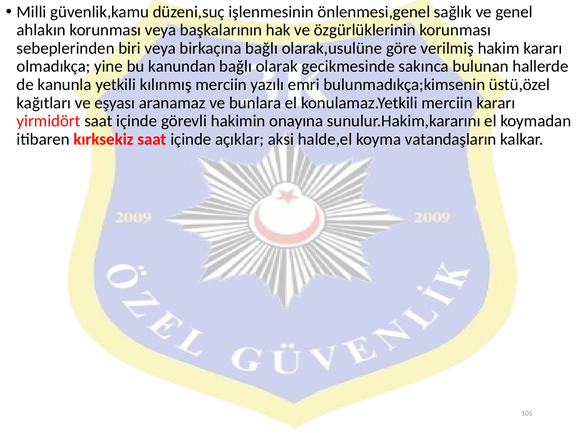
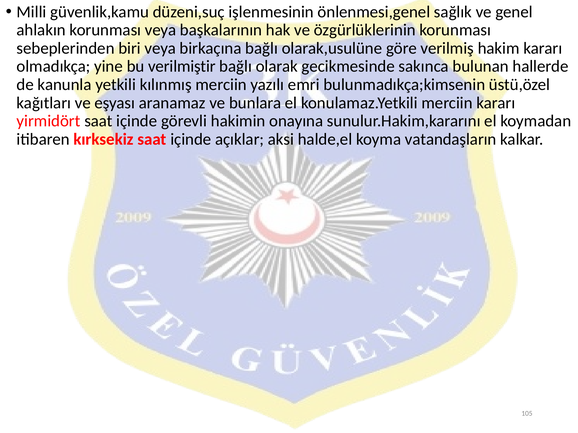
kanundan: kanundan -> verilmiştir (182, 67)
